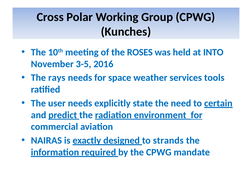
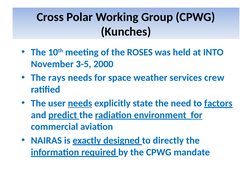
2016: 2016 -> 2000 (103, 64)
tools: tools -> crew (214, 78)
needs underline: none -> present (80, 103)
certain: certain -> factors (218, 103)
strands: strands -> directly (168, 140)
